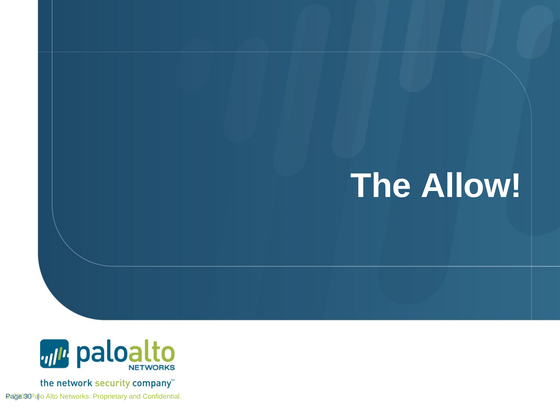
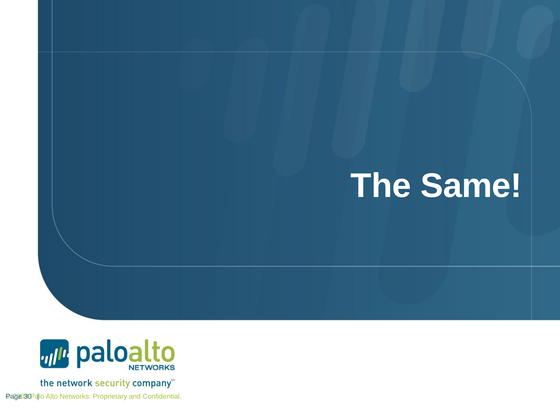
Allow: Allow -> Same (471, 186)
